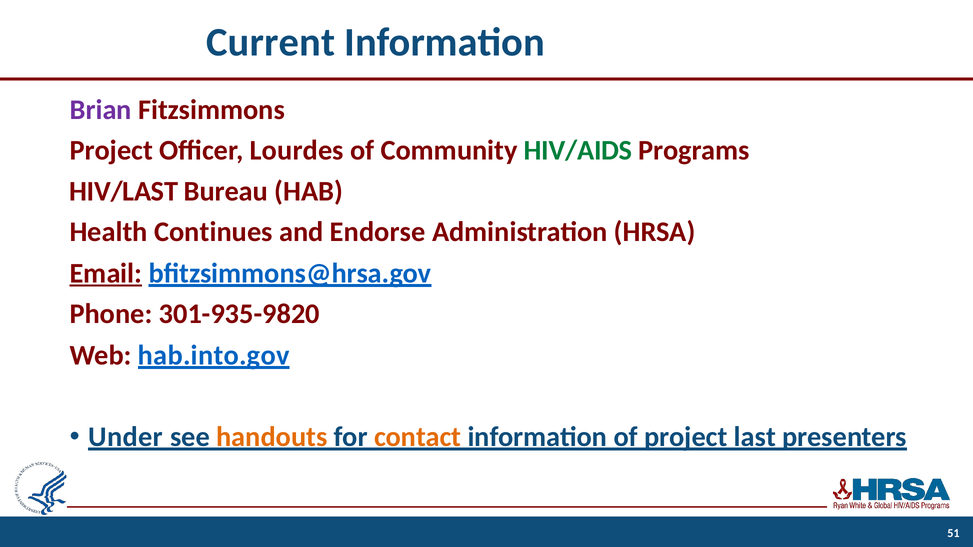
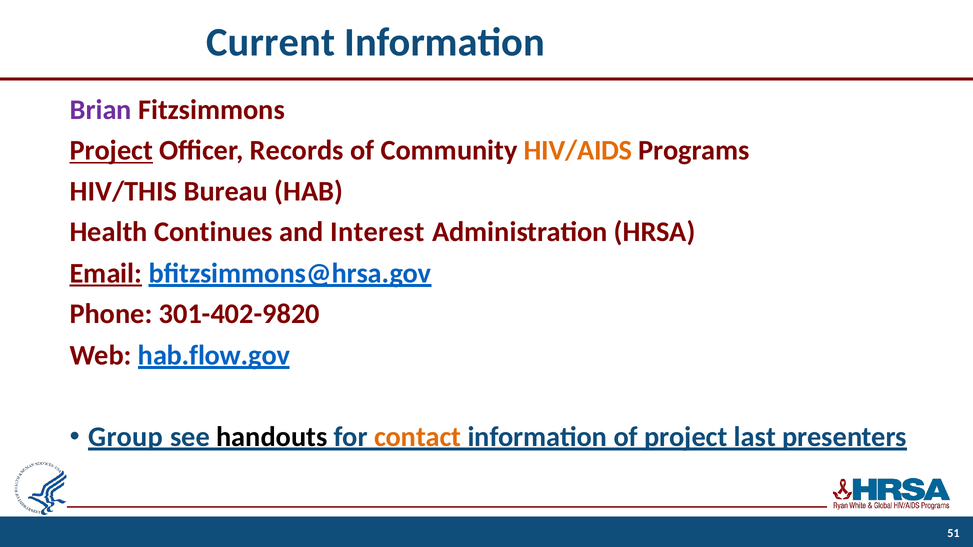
Project underline: none -> present (111, 151)
Lourdes: Lourdes -> Records (297, 151)
HIV/AIDS colour: green -> orange (578, 151)
HIV/LAST: HIV/LAST -> HIV/THIS (123, 191)
Endorse: Endorse -> Interest (378, 232)
301-935-9820: 301-935-9820 -> 301-402-9820 (239, 314)
hab.into.gov: hab.into.gov -> hab.flow.gov (214, 356)
Under: Under -> Group (126, 437)
handouts colour: orange -> black (272, 437)
